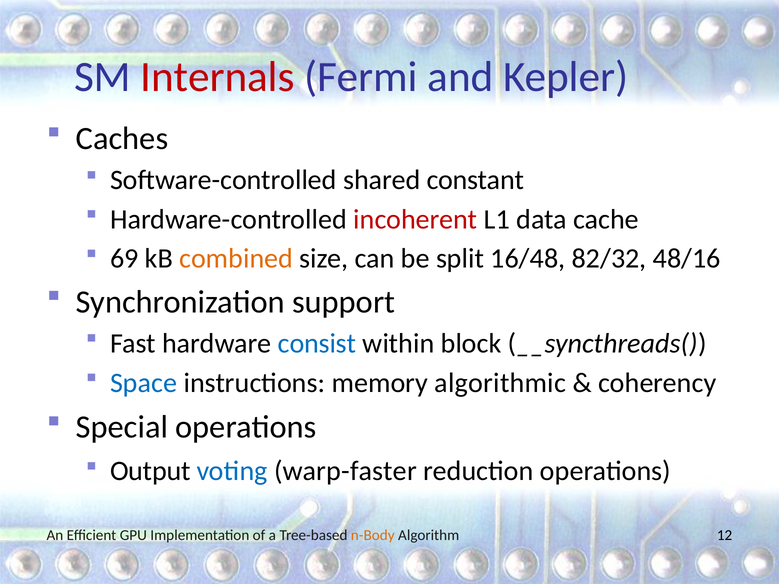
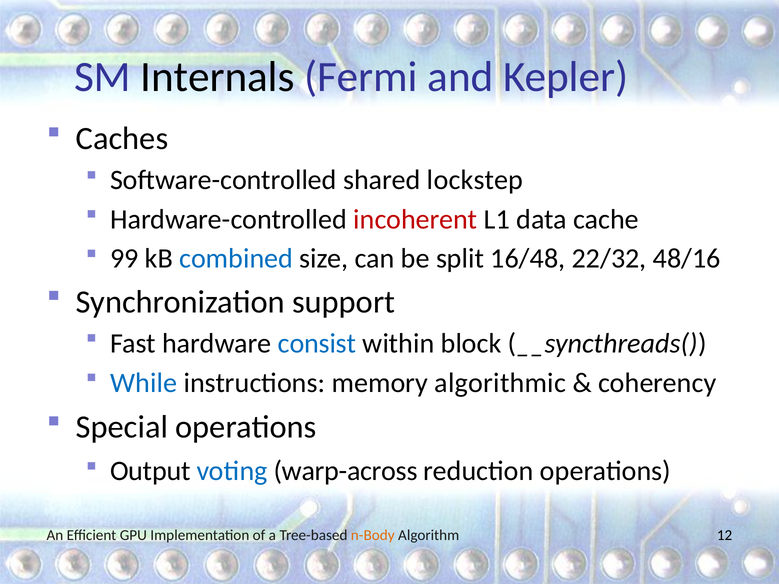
Internals colour: red -> black (218, 77)
constant: constant -> lockstep (475, 180)
69: 69 -> 99 (124, 259)
combined colour: orange -> blue (236, 259)
82/32: 82/32 -> 22/32 (609, 259)
Space: Space -> While (144, 383)
warp-faster: warp-faster -> warp-across (346, 471)
